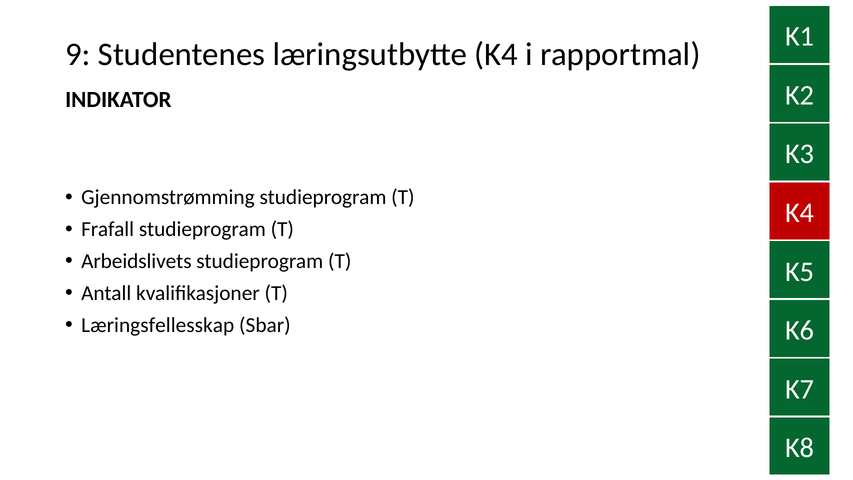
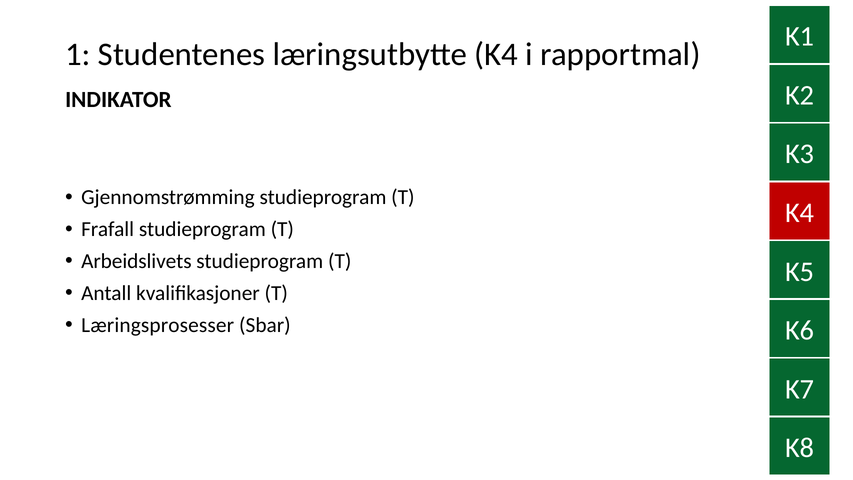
9: 9 -> 1 (78, 54)
Læringsfellesskap: Læringsfellesskap -> Læringsprosesser (158, 325)
